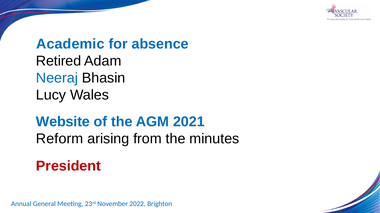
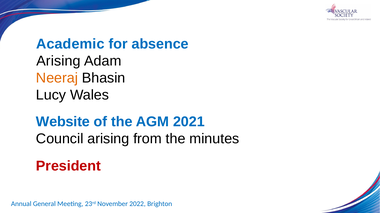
Retired: Retired -> Arising (58, 61)
Neeraj colour: blue -> orange (57, 78)
Reform: Reform -> Council (60, 139)
